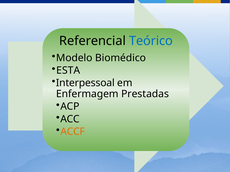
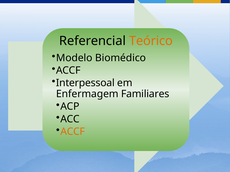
Teórico colour: blue -> orange (151, 41)
ESTA: ESTA -> ACCF (68, 71)
Prestadas: Prestadas -> Familiares (145, 94)
